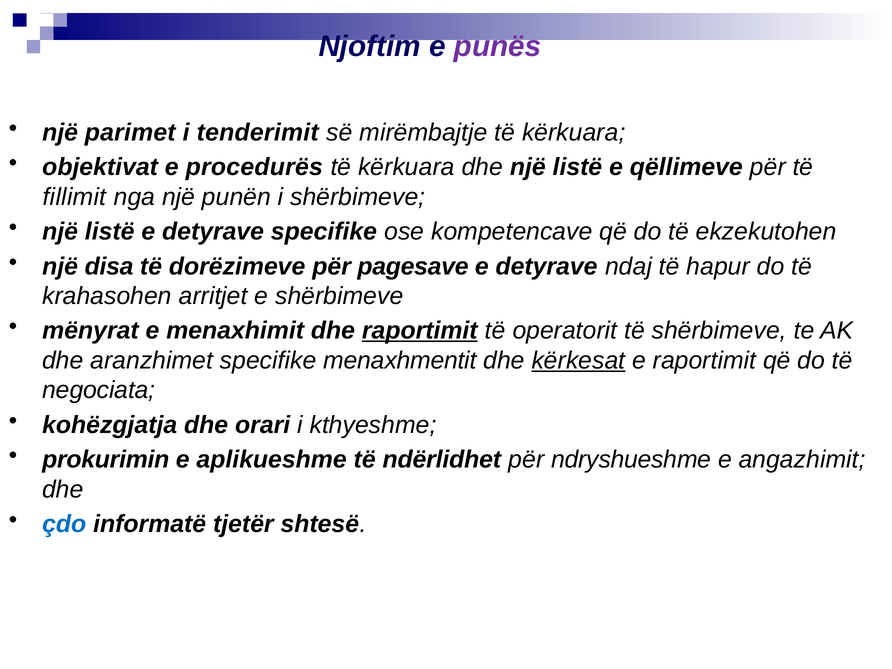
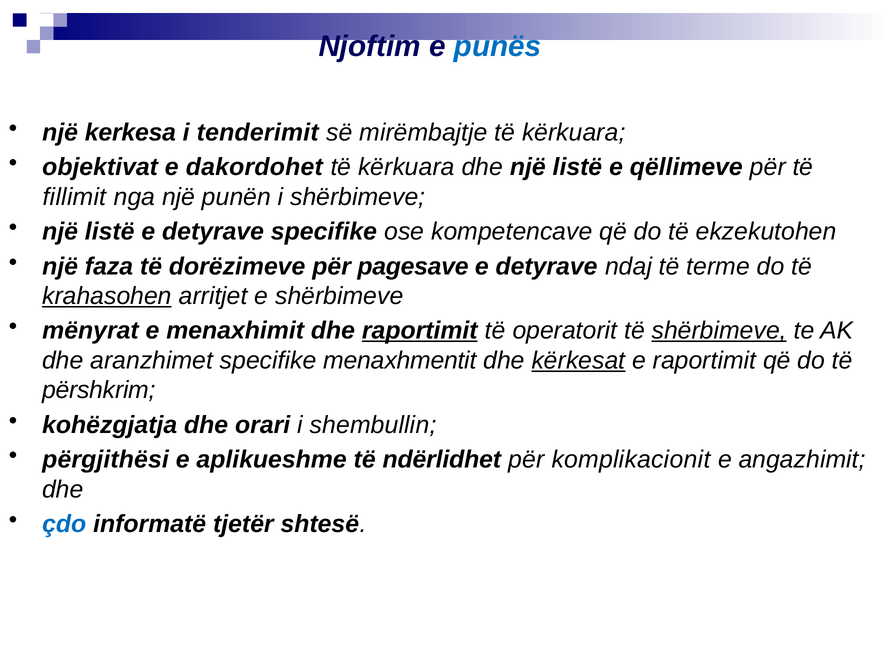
punës colour: purple -> blue (498, 47)
parimet: parimet -> kerkesa (130, 133)
procedurës: procedurës -> dakordohet (254, 167)
disa: disa -> faza (109, 266)
hapur: hapur -> terme (718, 266)
krahasohen underline: none -> present (107, 296)
shërbimeve underline: none -> present (719, 331)
negociata: negociata -> përshkrim (99, 390)
kthyeshme: kthyeshme -> shembullin (373, 425)
prokurimin: prokurimin -> përgjithësi (106, 460)
ndryshueshme: ndryshueshme -> komplikacionit (631, 460)
